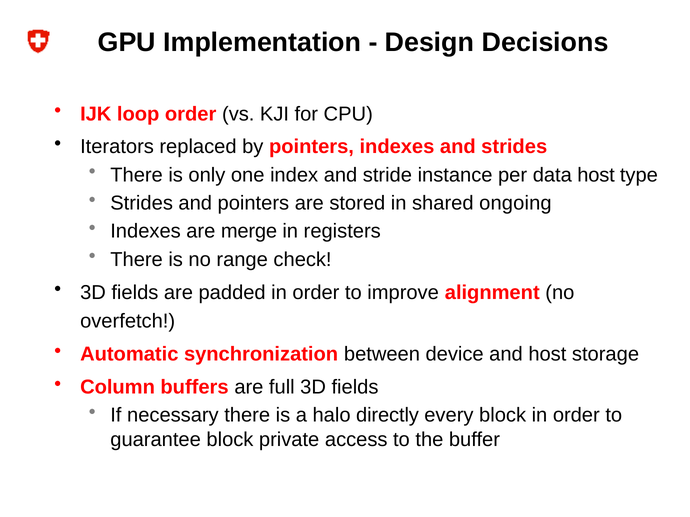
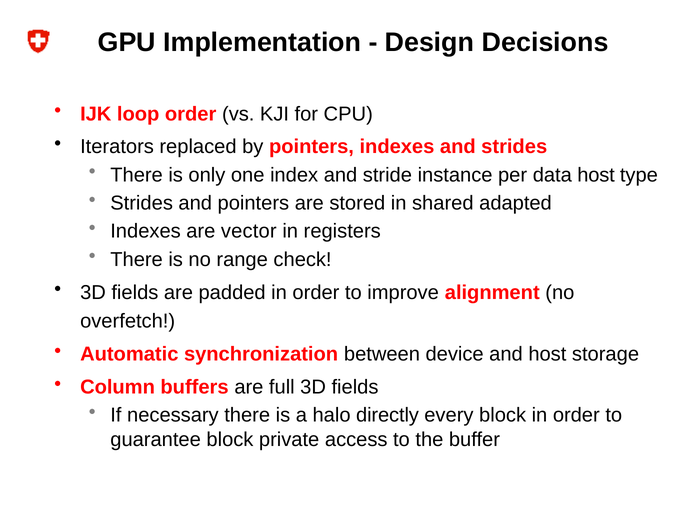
ongoing: ongoing -> adapted (516, 203)
merge: merge -> vector (249, 232)
